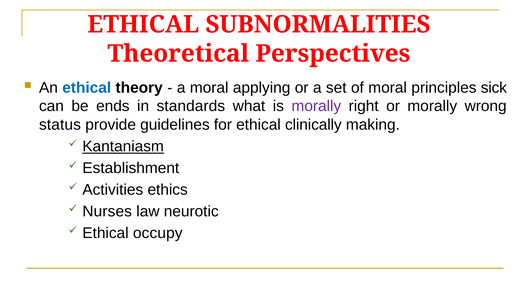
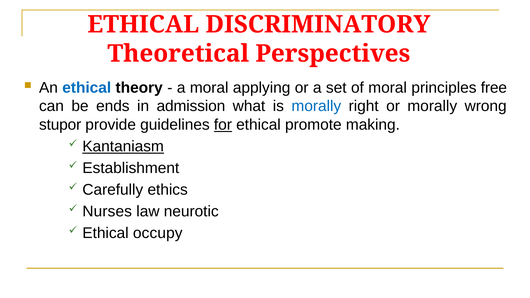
SUBNORMALITIES: SUBNORMALITIES -> DISCRIMINATORY (318, 24)
sick: sick -> free (494, 88)
standards: standards -> admission (191, 106)
morally colour: purple -> blue (316, 106)
status: status -> stupor (60, 125)
for underline: none -> present (223, 125)
clinically: clinically -> promote (313, 125)
Activities: Activities -> Carefully (113, 190)
